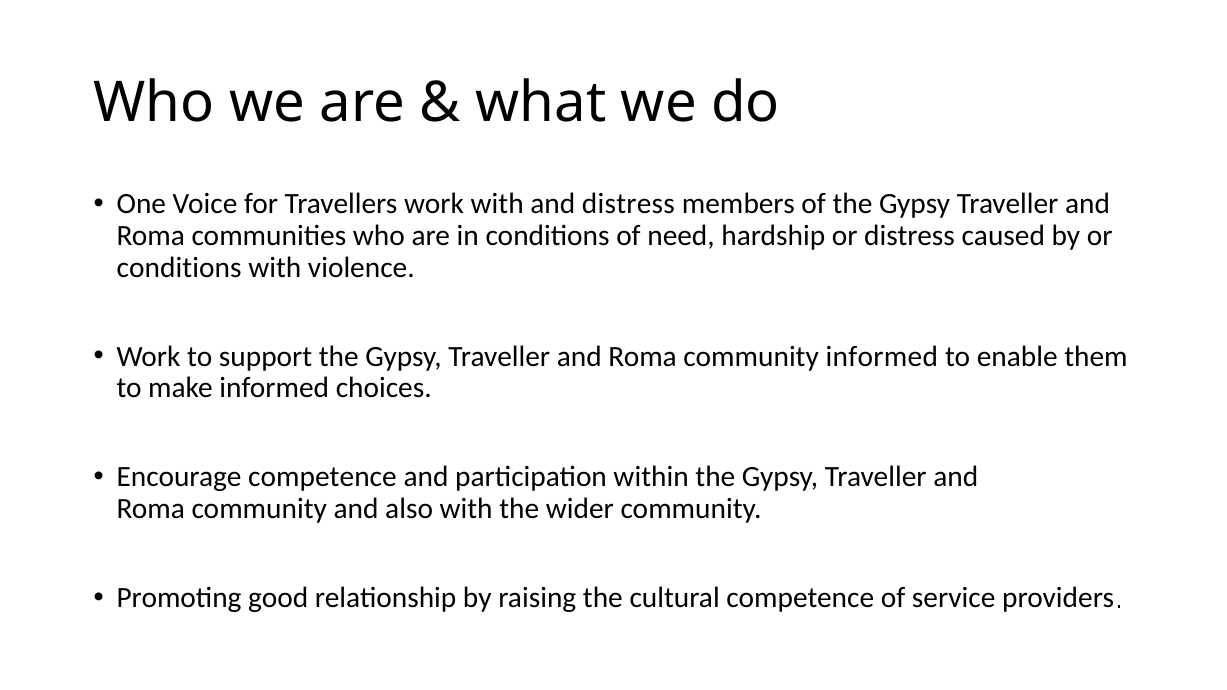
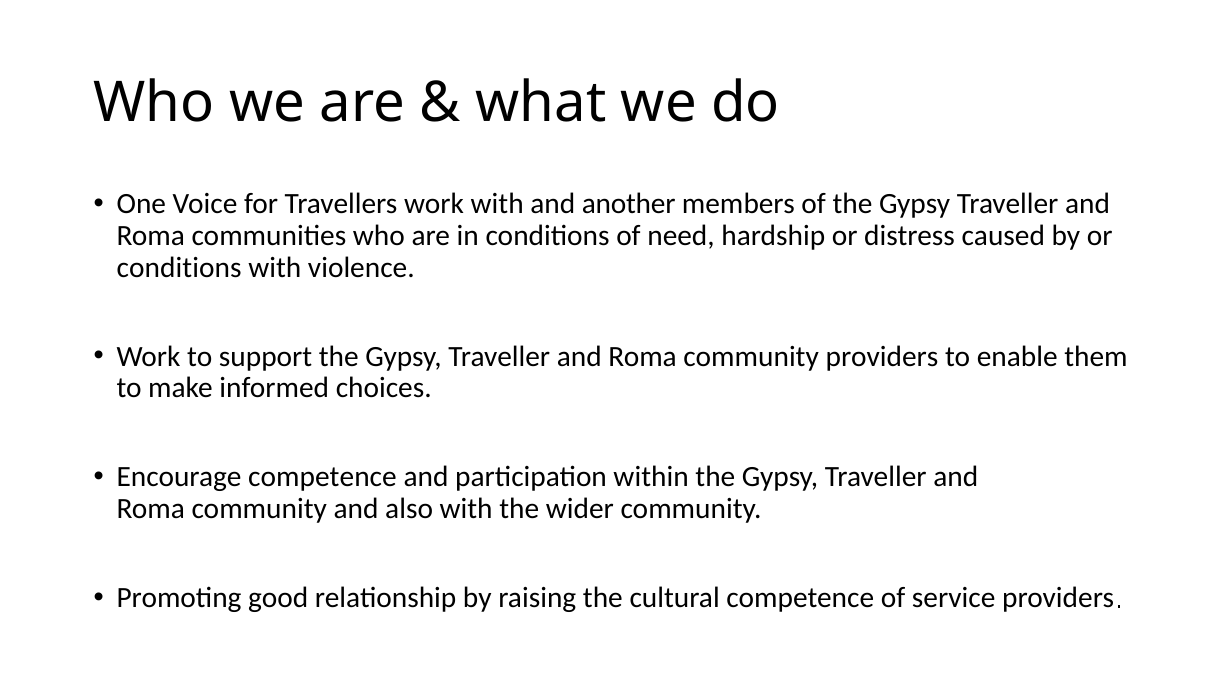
and distress: distress -> another (629, 204)
community informed: informed -> providers (882, 357)
